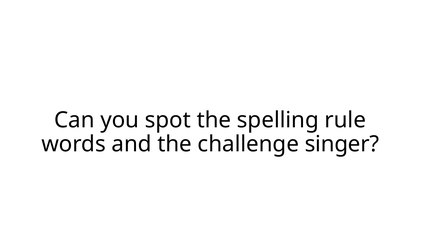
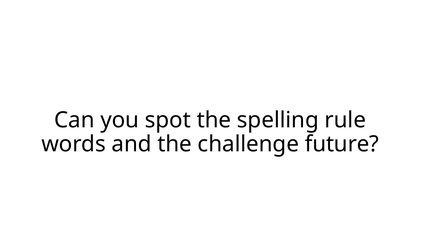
singer: singer -> future (342, 144)
